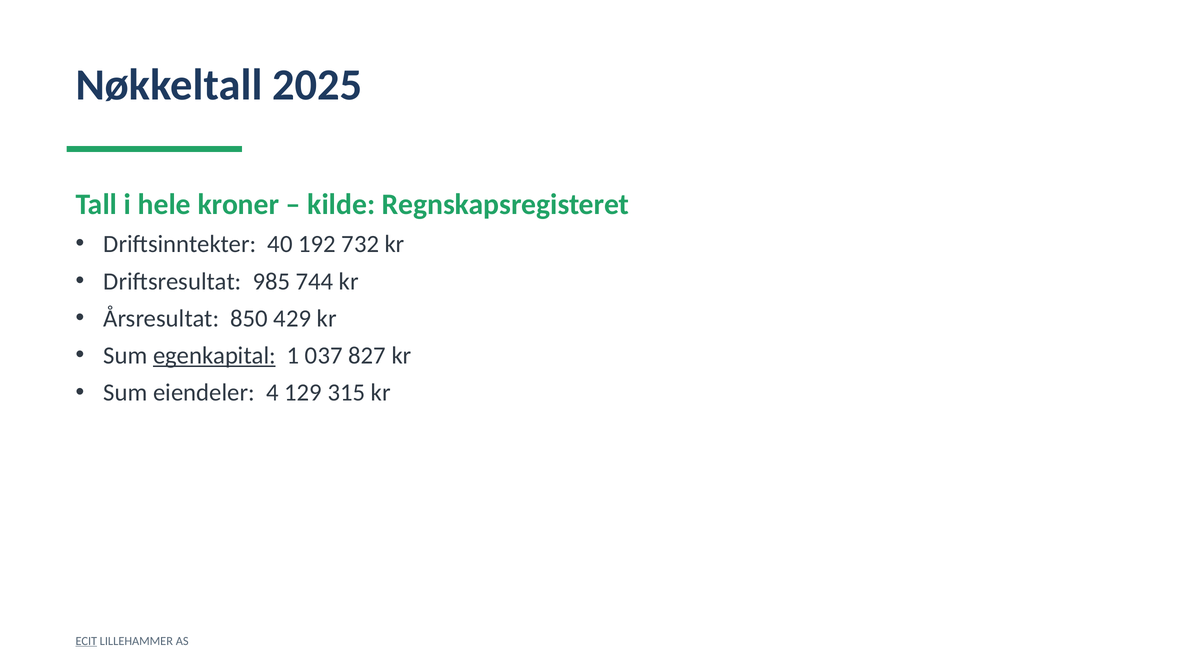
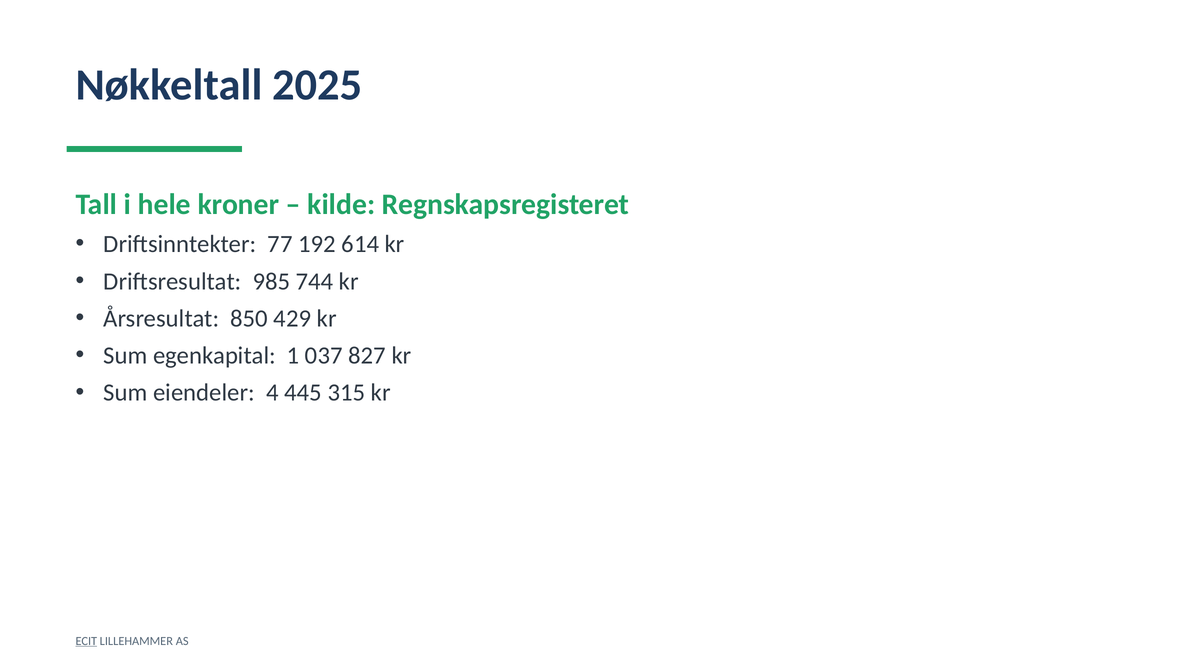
40: 40 -> 77 (280, 244)
732: 732 -> 614 (360, 244)
egenkapital underline: present -> none (214, 355)
129: 129 -> 445 (303, 393)
